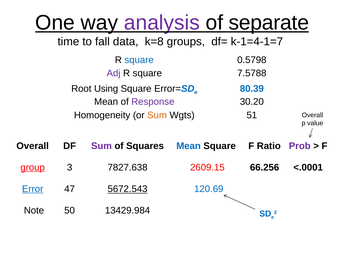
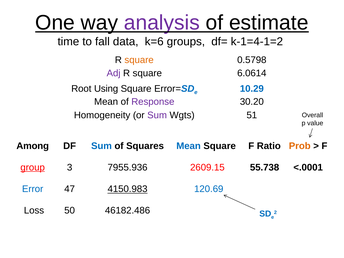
separate: separate -> estimate (269, 23)
k=8: k=8 -> k=6 (154, 42)
k-1=4-1=7: k-1=4-1=7 -> k-1=4-1=2 (257, 42)
square colour: blue -> orange (139, 60)
7.5788: 7.5788 -> 6.0614 (252, 73)
80.39: 80.39 -> 10.29 (252, 89)
Sum colour: orange -> purple (157, 115)
Overall: Overall -> Among (33, 146)
Sum colour: purple -> blue (101, 146)
Prob colour: purple -> orange (300, 146)
7827.638: 7827.638 -> 7955.936 (128, 167)
66.256: 66.256 -> 55.738 (265, 167)
Error underline: present -> none (33, 189)
5672.543: 5672.543 -> 4150.983 (128, 189)
Note: Note -> Loss (34, 210)
13429.984: 13429.984 -> 46182.486 (128, 210)
